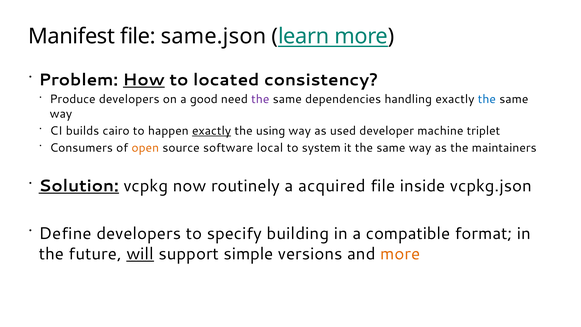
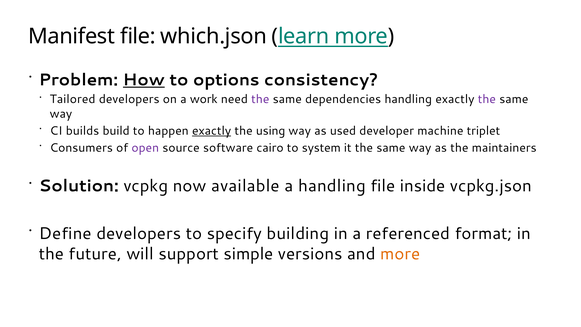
same.json: same.json -> which.json (214, 36)
located: located -> options (226, 80)
Produce: Produce -> Tailored (73, 99)
good: good -> work (204, 99)
the colour: blue -> purple (487, 99)
cairo: cairo -> build (116, 131)
open colour: orange -> purple (145, 148)
local: local -> cairo (270, 148)
Solution underline: present -> none (79, 186)
routinely: routinely -> available (245, 186)
a acquired: acquired -> handling (332, 186)
compatible: compatible -> referenced (408, 233)
will underline: present -> none (140, 254)
